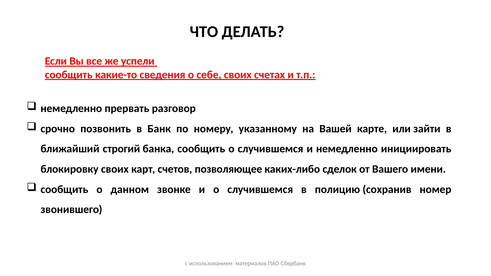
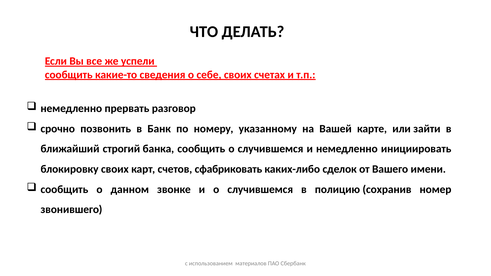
позволяющее: позволяющее -> сфабриковать (228, 169)
